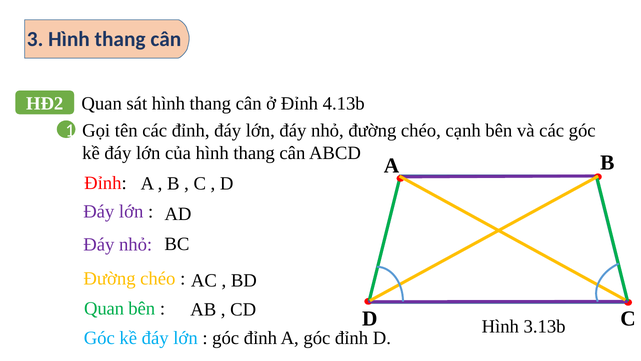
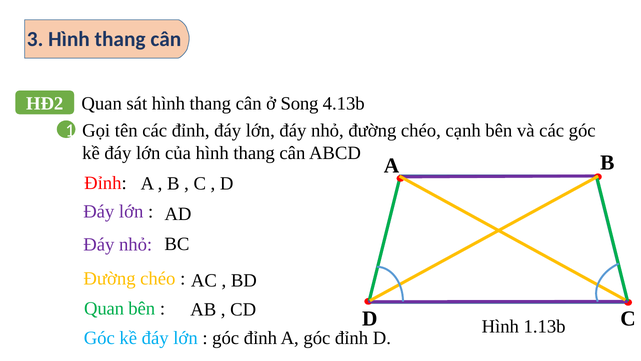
ở Đỉnh: Đỉnh -> Song (300, 103)
3.13b: 3.13b -> 1.13b (545, 326)
